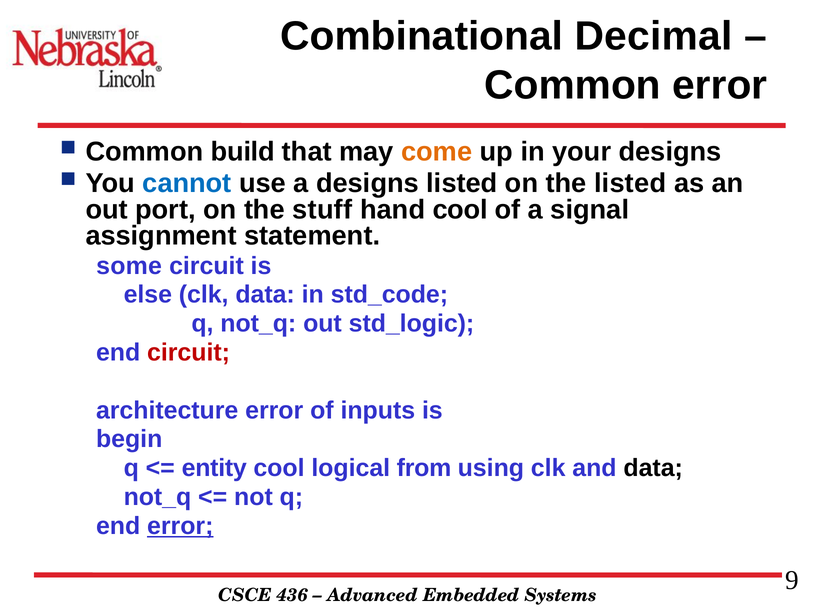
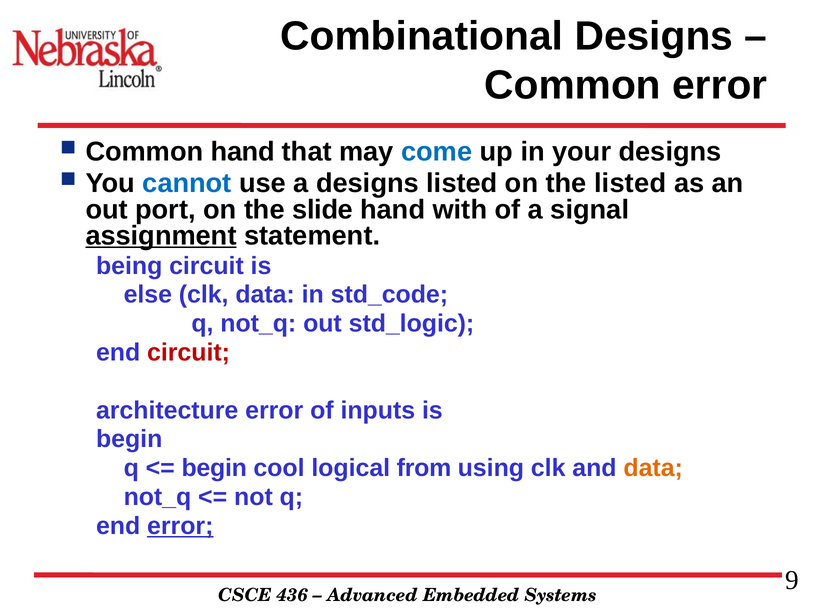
Combinational Decimal: Decimal -> Designs (654, 36)
Common build: build -> hand (243, 152)
come colour: orange -> blue (437, 152)
stuff: stuff -> slide (323, 210)
hand cool: cool -> with (460, 210)
assignment underline: none -> present (161, 236)
some: some -> being (129, 266)
entity: entity -> begin (214, 468)
data colour: black -> orange (653, 468)
